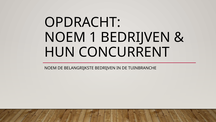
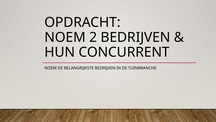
1: 1 -> 2 (93, 37)
